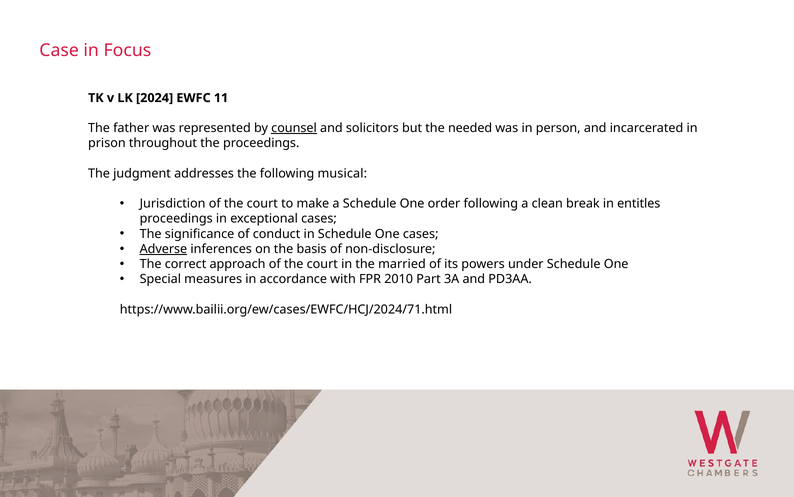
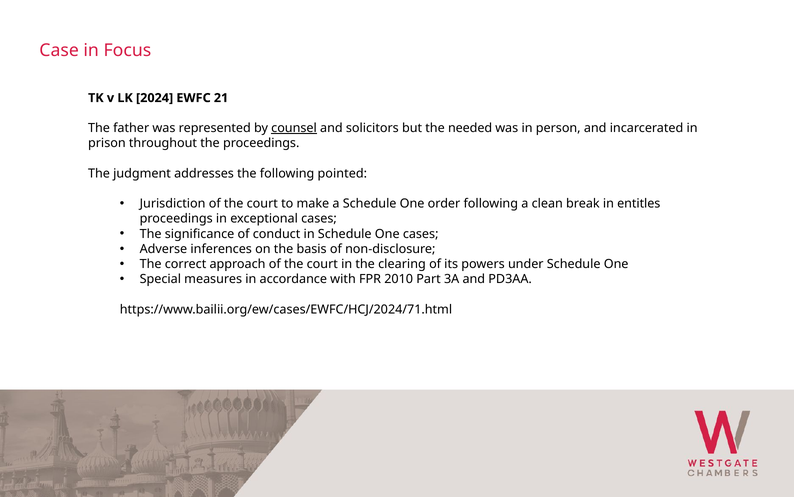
11: 11 -> 21 (221, 98)
musical: musical -> pointed (342, 174)
Adverse underline: present -> none (163, 249)
married: married -> clearing (402, 265)
